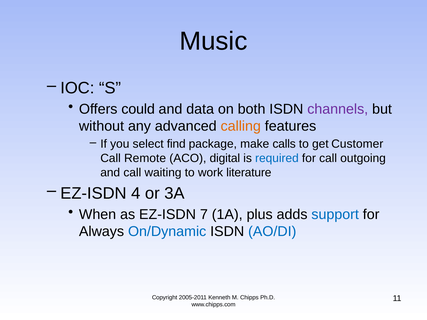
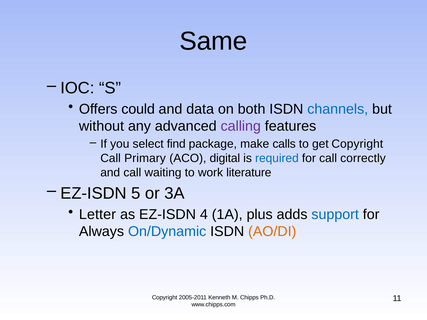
Music: Music -> Same (213, 41)
channels colour: purple -> blue (338, 109)
calling colour: orange -> purple (241, 126)
get Customer: Customer -> Copyright (357, 144)
Remote: Remote -> Primary (145, 158)
outgoing: outgoing -> correctly (363, 158)
4: 4 -> 5 (136, 193)
When: When -> Letter (98, 215)
7: 7 -> 4 (204, 215)
AO/DI colour: blue -> orange (272, 232)
